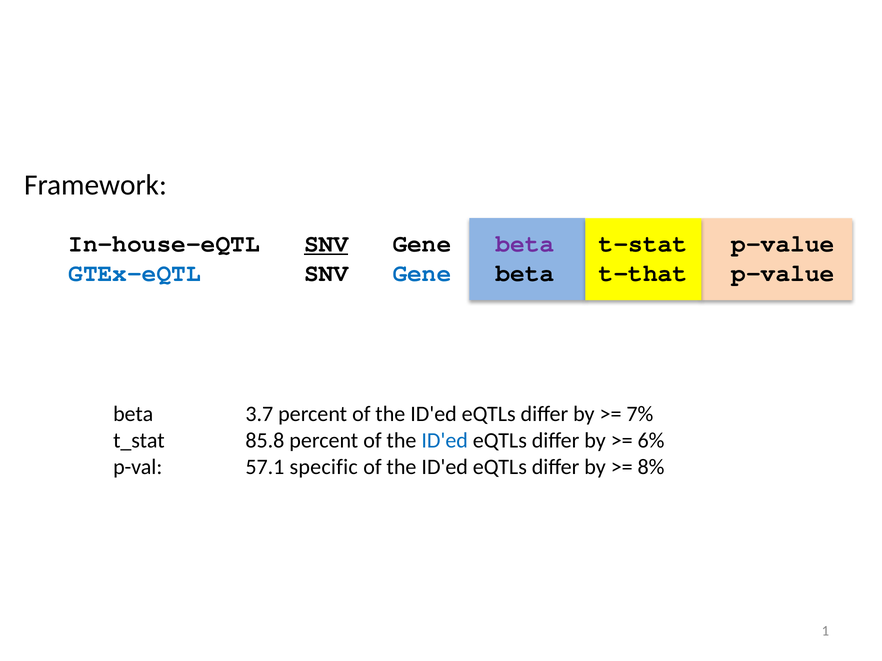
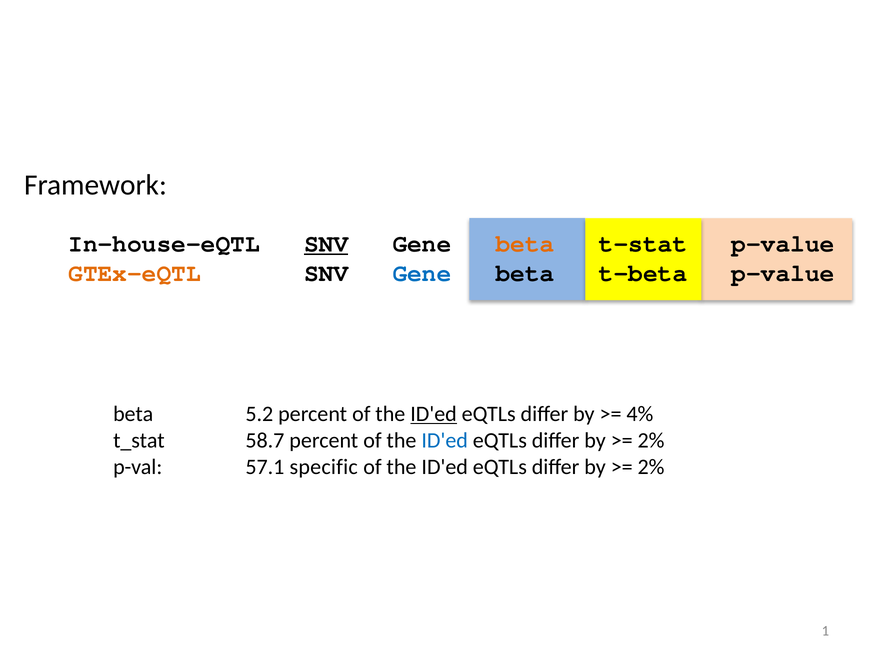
beta colour: purple -> orange (525, 244)
GTEx-eQTL colour: blue -> orange (135, 273)
t-that: t-that -> t-beta (643, 273)
3.7: 3.7 -> 5.2 (259, 414)
ID'ed underline: none -> present (434, 414)
7%: 7% -> 4% (640, 414)
85.8: 85.8 -> 58.7 (265, 441)
6%: 6% -> 2% (651, 441)
8%: 8% -> 2% (651, 467)
